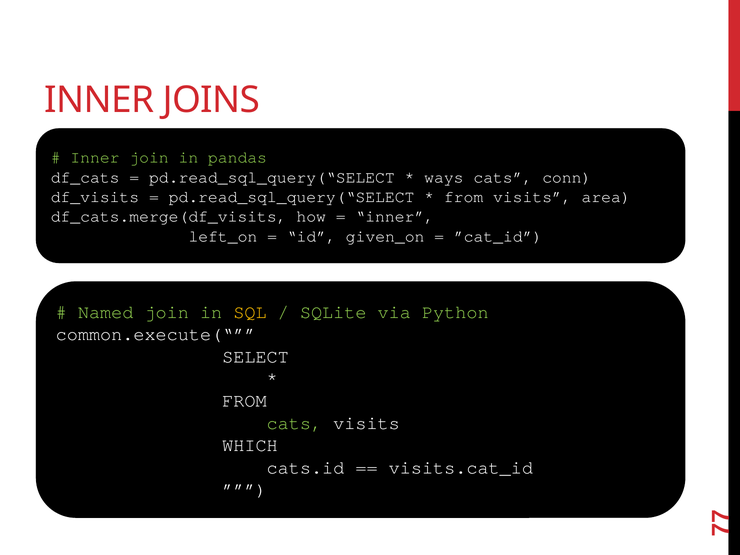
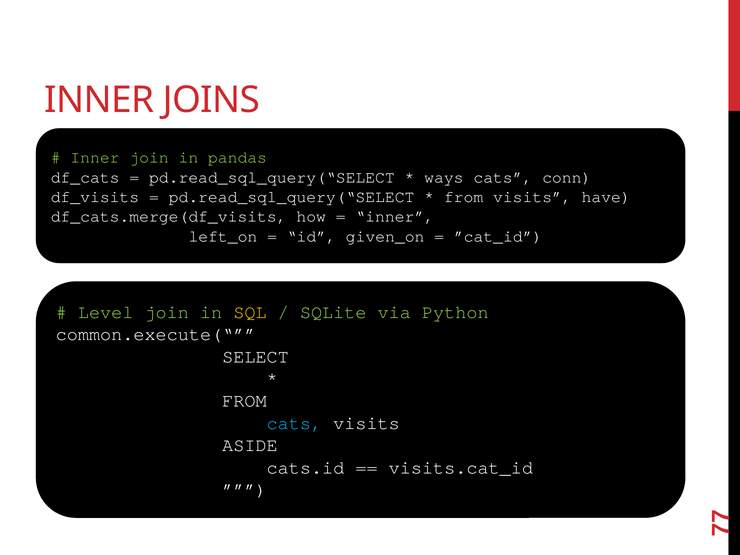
area: area -> have (606, 197)
Named: Named -> Level (106, 312)
cats colour: light green -> light blue (294, 423)
WHICH: WHICH -> ASIDE (250, 445)
